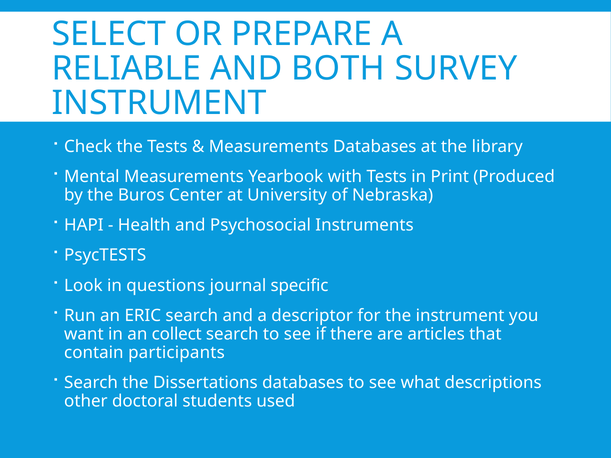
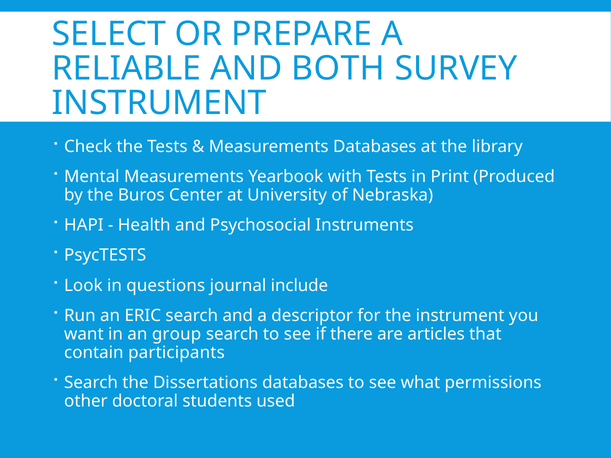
specific: specific -> include (299, 286)
collect: collect -> group (177, 334)
descriptions: descriptions -> permissions (493, 383)
